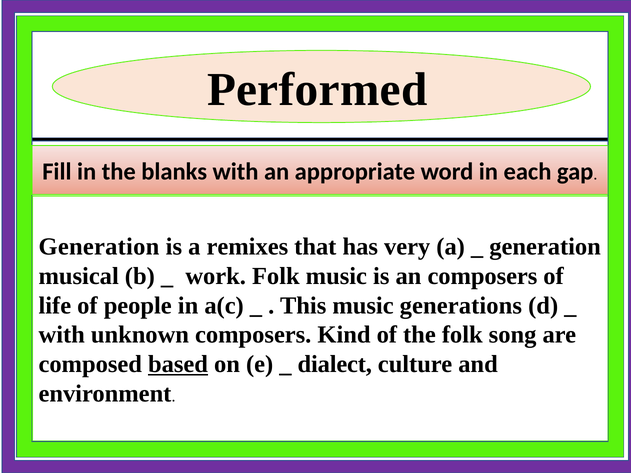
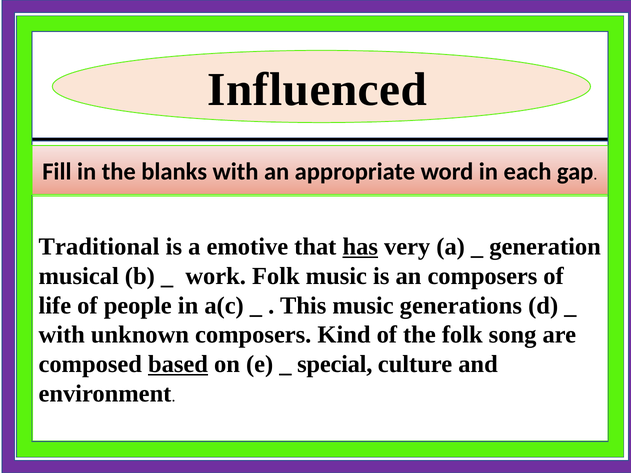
Performed: Performed -> Influenced (317, 90)
Generation: Generation -> Traditional (99, 247)
remixes: remixes -> emotive (247, 247)
has underline: none -> present (360, 247)
dialect: dialect -> special (335, 365)
